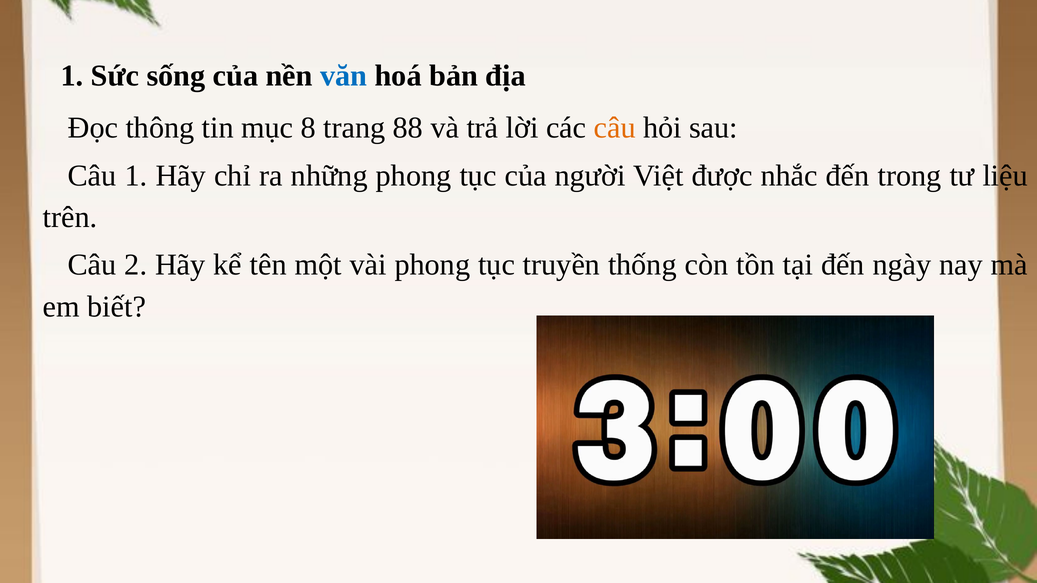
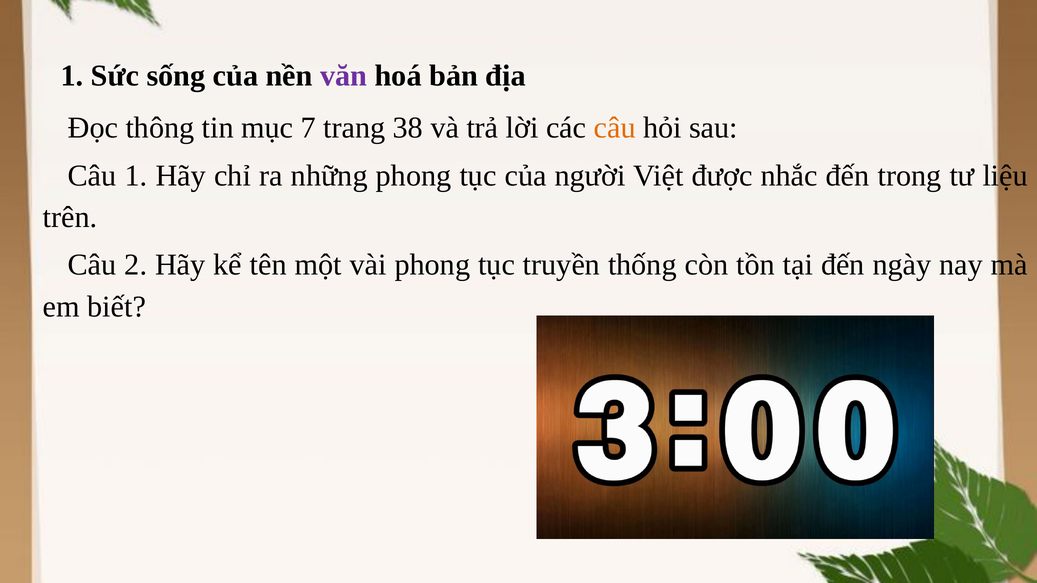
văn colour: blue -> purple (344, 76)
8: 8 -> 7 (308, 128)
88: 88 -> 38 (408, 128)
